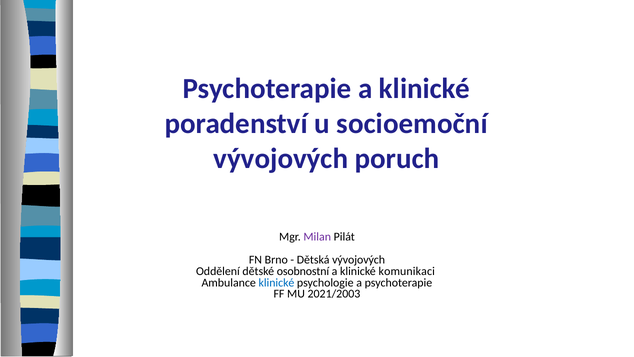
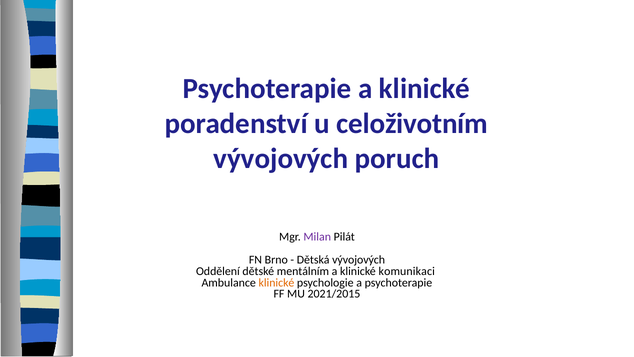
socioemoční: socioemoční -> celoživotním (412, 123)
osobnostní: osobnostní -> mentálním (303, 271)
klinické colour: blue -> orange (276, 282)
2021/2003: 2021/2003 -> 2021/2015 (334, 294)
